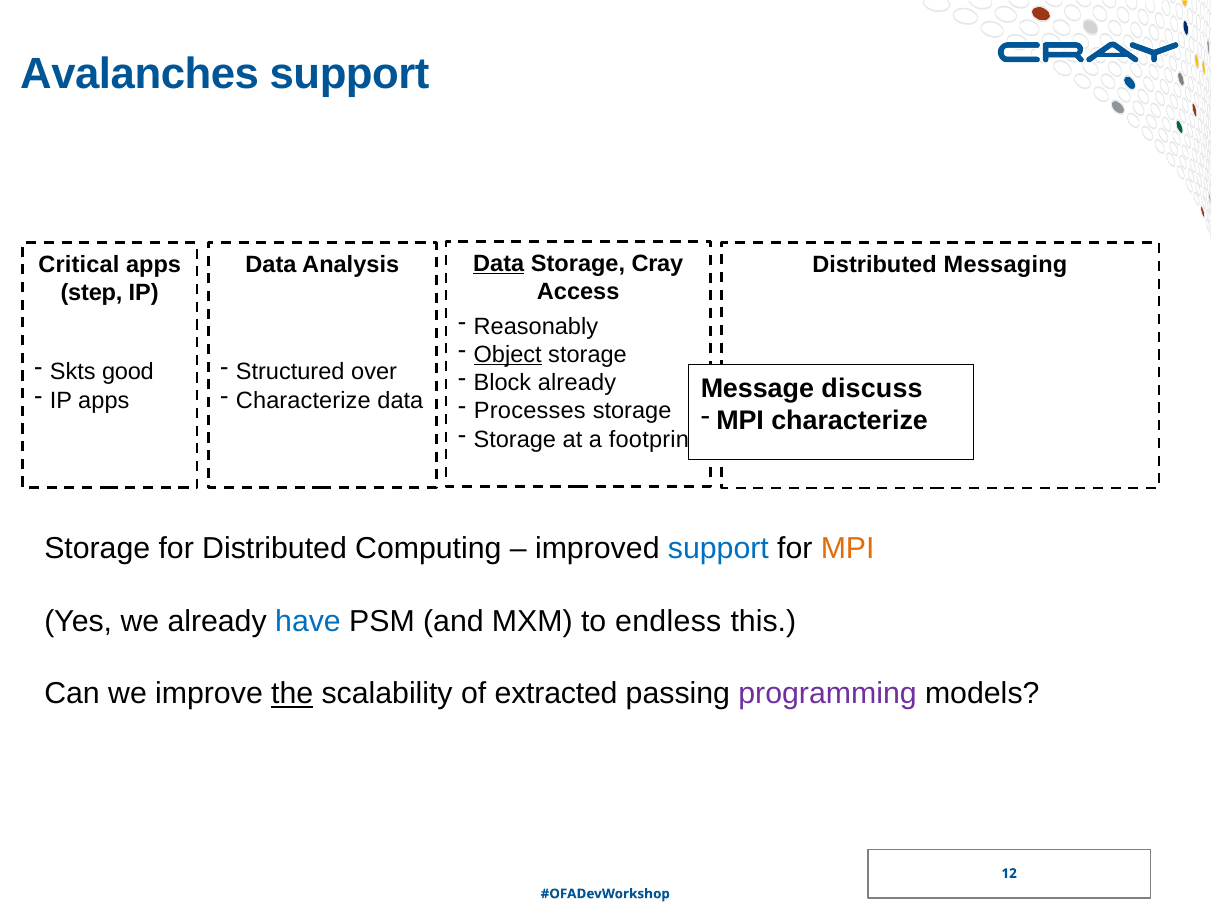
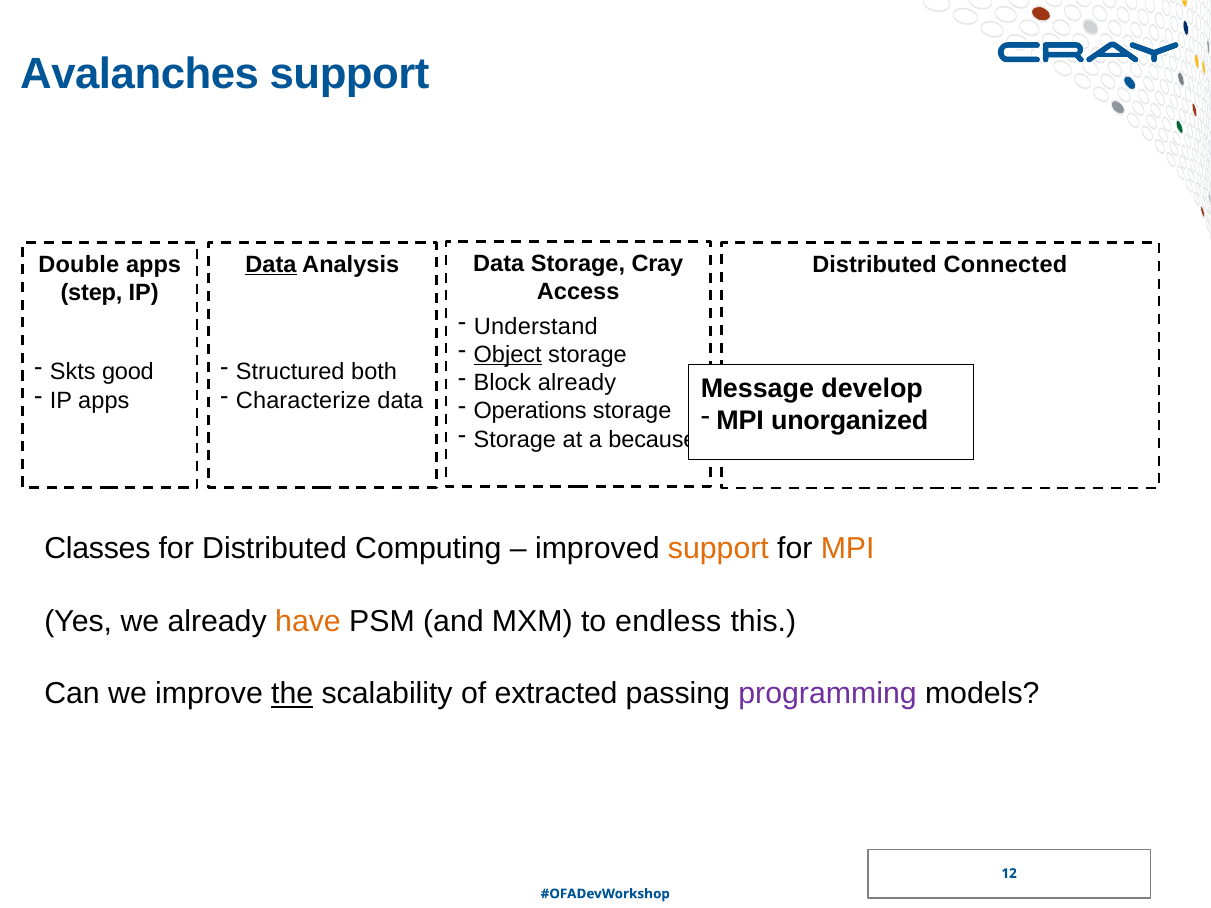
Messaging: Messaging -> Connected (1005, 264)
Critical: Critical -> Double (79, 265)
Data underline: none -> present (271, 265)
Data underline: present -> none (499, 263)
Reasonably: Reasonably -> Understand (536, 326)
over: over -> both (374, 372)
discuss: discuss -> develop (872, 389)
Processes: Processes -> Operations (530, 411)
MPI characterize: characterize -> unorganized (850, 421)
footprint: footprint -> because (652, 439)
Storage: Storage -> Classes (97, 549)
support colour: blue -> orange (718, 549)
have colour: blue -> orange (308, 621)
